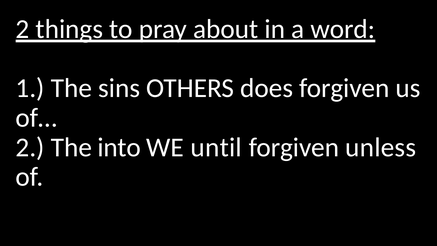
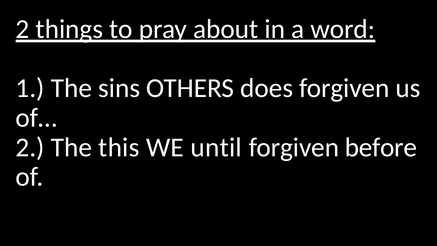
into: into -> this (119, 147)
unless: unless -> before (381, 147)
